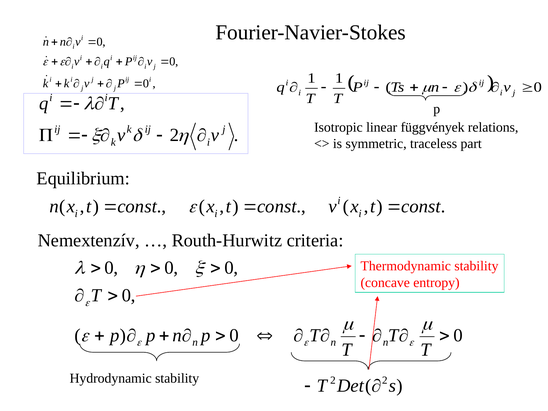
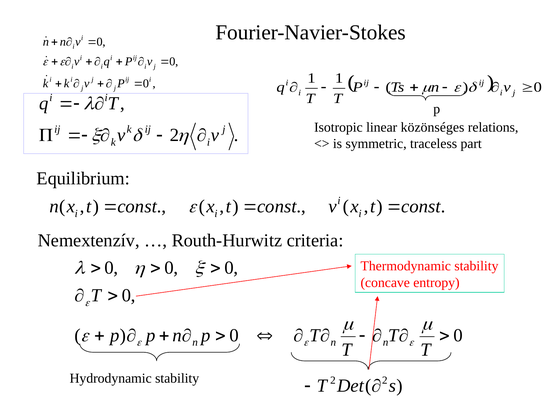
függvények: függvények -> közönséges (433, 127)
